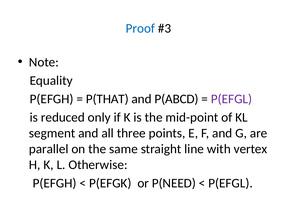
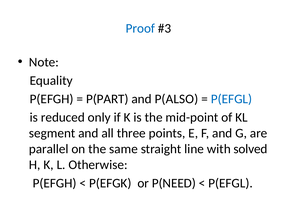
P(THAT: P(THAT -> P(PART (107, 99)
P(ABCD: P(ABCD -> P(ALSO (176, 99)
P(EFGL colour: purple -> blue (231, 99)
vertex: vertex -> solved (250, 150)
